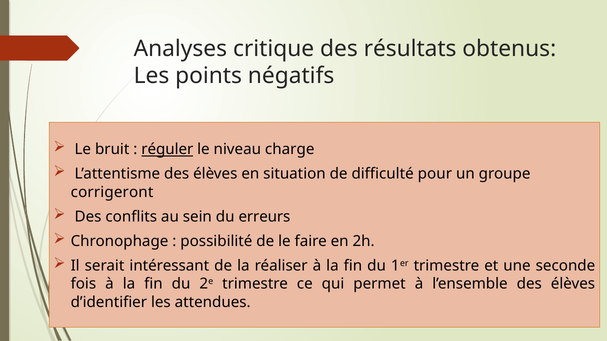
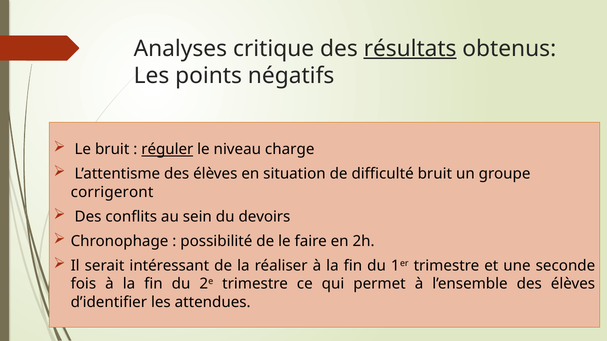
résultats underline: none -> present (410, 49)
difficulté pour: pour -> bruit (435, 174)
erreurs: erreurs -> devoirs (264, 217)
